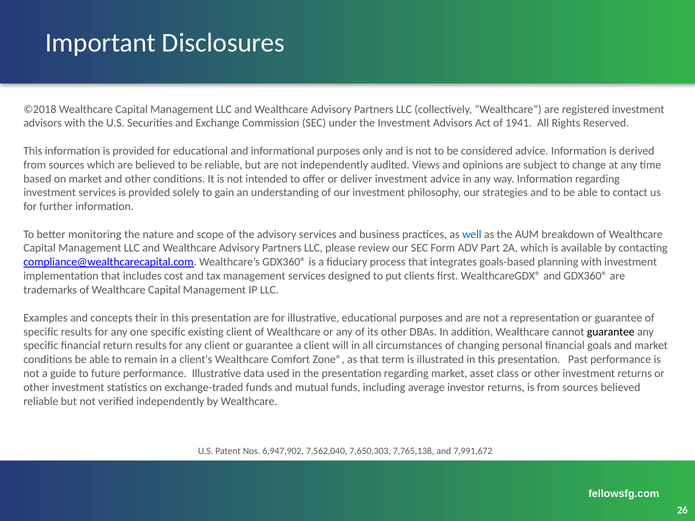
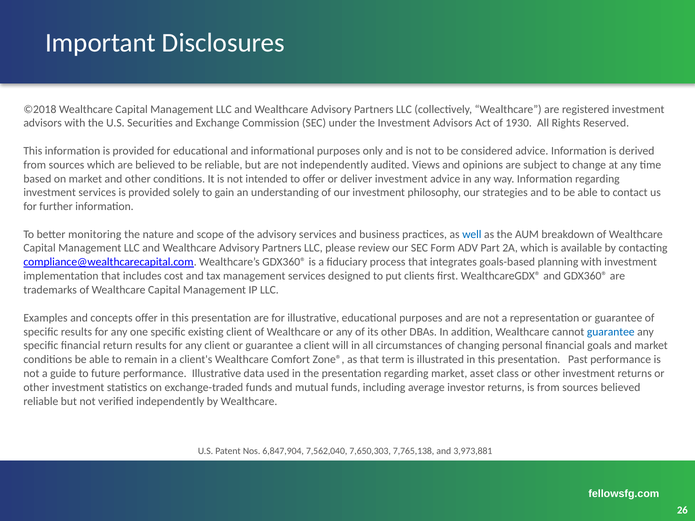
1941: 1941 -> 1930 (519, 123)
concepts their: their -> offer (146, 318)
guarantee colour: black -> blue (611, 332)
6,947,902: 6,947,902 -> 6,847,904 (283, 451)
7,991,672: 7,991,672 -> 3,973,881 (473, 451)
